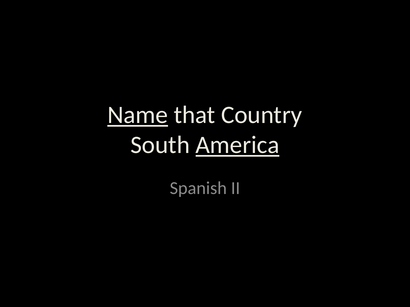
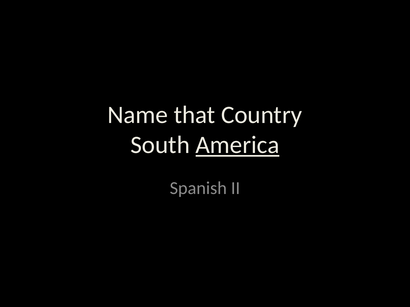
Name underline: present -> none (138, 115)
